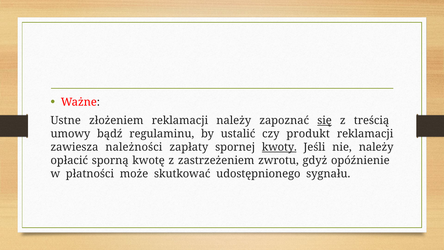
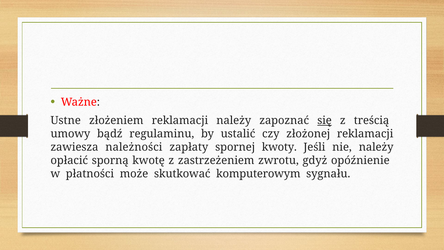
produkt: produkt -> złożonej (308, 134)
kwoty underline: present -> none (279, 147)
udostępnionego: udostępnionego -> komputerowym (258, 174)
